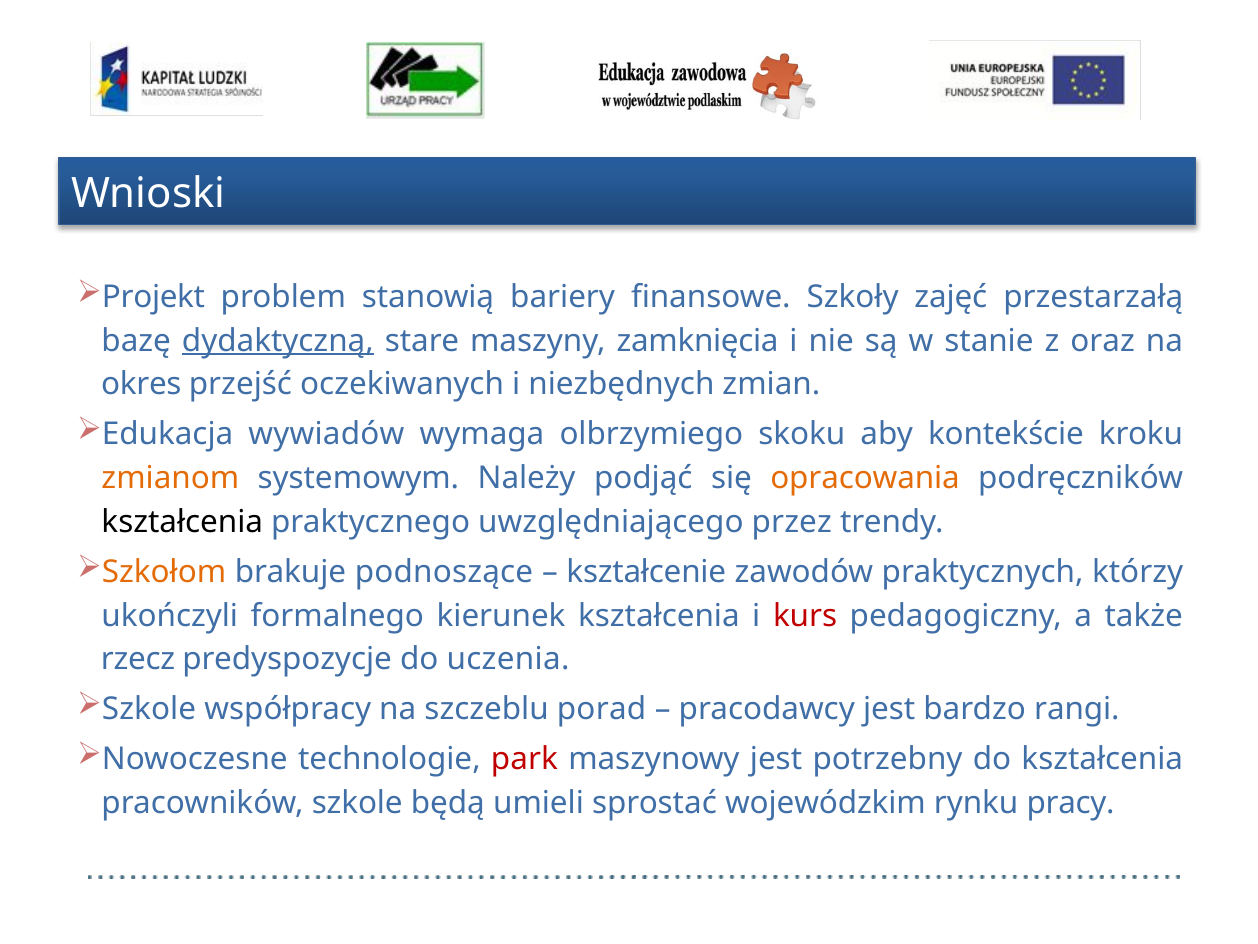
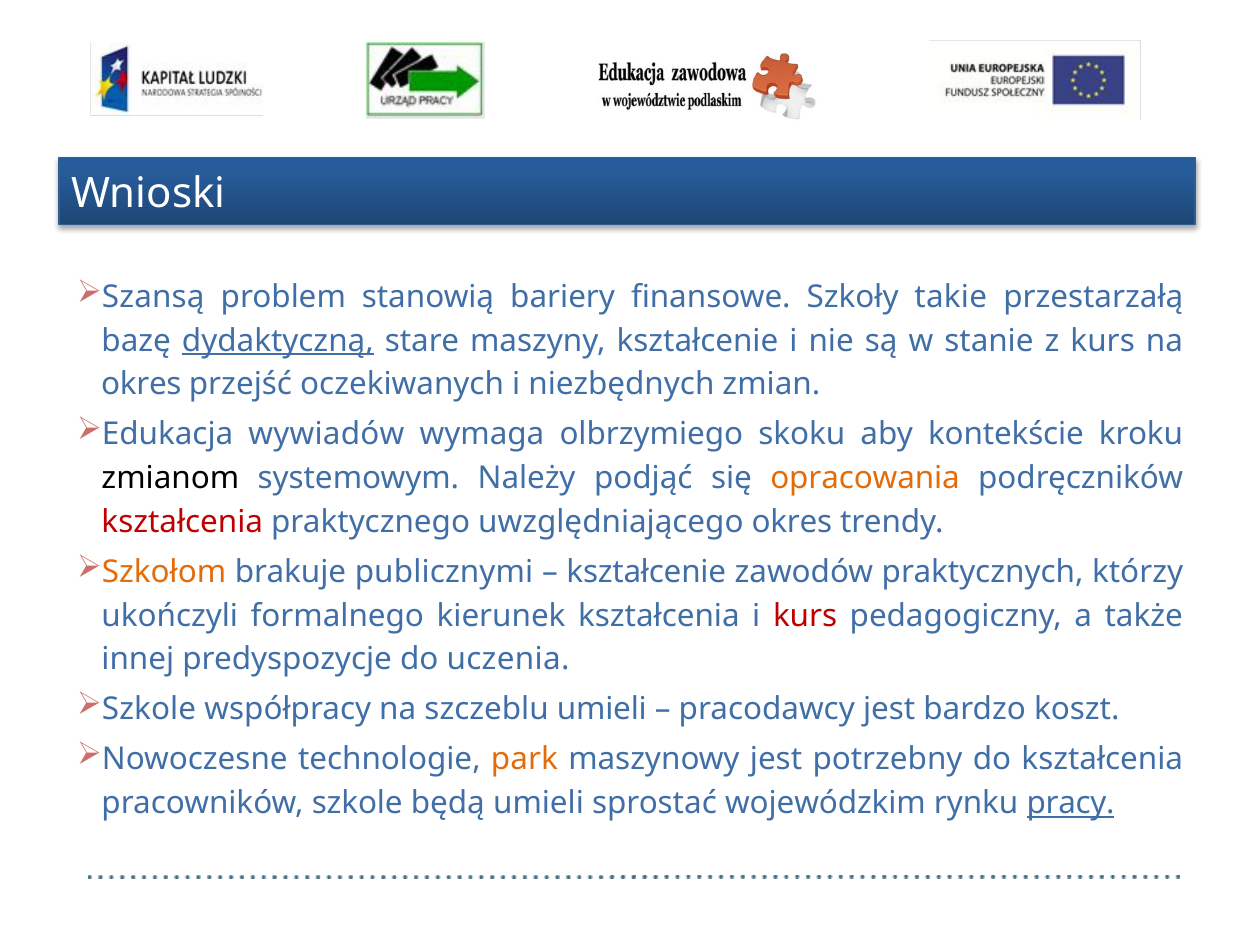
Projekt: Projekt -> Szansą (153, 297)
zajęć: zajęć -> takie (951, 297)
maszyny zamknięcia: zamknięcia -> kształcenie (697, 341)
z oraz: oraz -> kurs (1103, 341)
zmianom colour: orange -> black (170, 478)
kształcenia colour: black -> red (182, 522)
uwzględniającego przez: przez -> okres (792, 522)
podnoszące: podnoszące -> publicznymi (444, 572)
rzecz: rzecz -> innej (138, 659)
szczeblu porad: porad -> umieli (602, 709)
rangi: rangi -> koszt (1077, 709)
park colour: red -> orange (524, 759)
pracy underline: none -> present (1071, 803)
